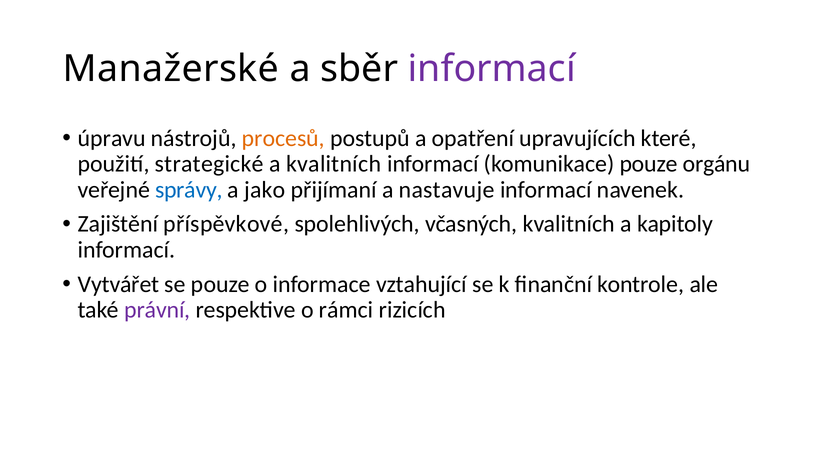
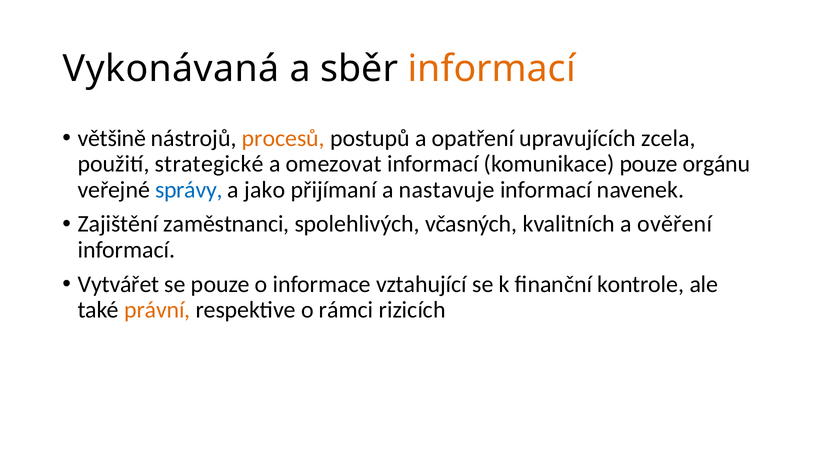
Manažerské: Manažerské -> Vykonávaná (171, 69)
informací colour: purple -> orange (492, 69)
úpravu: úpravu -> většině (112, 138)
které: které -> zcela (669, 138)
a kvalitních: kvalitních -> omezovat (334, 164)
příspěvkové: příspěvkové -> zaměstnanci (226, 224)
kapitoly: kapitoly -> ověření (675, 224)
právní colour: purple -> orange (157, 310)
